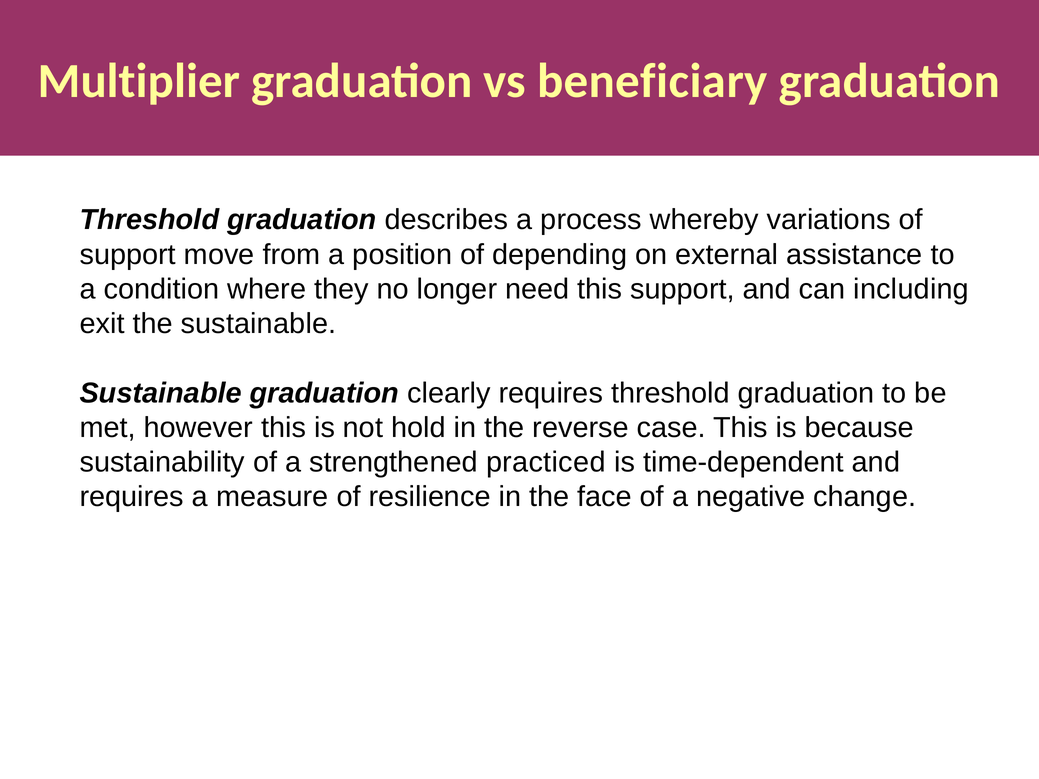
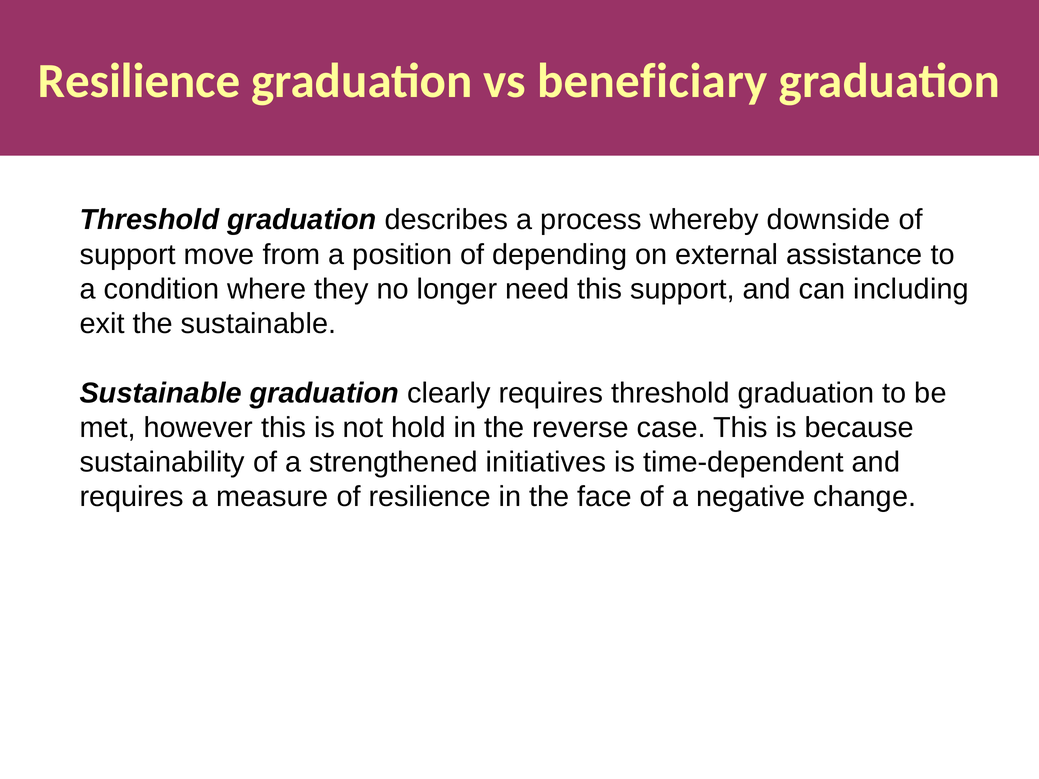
Multiplier: Multiplier -> Resilience (139, 81)
variations: variations -> downside (829, 220)
practiced: practiced -> initiatives (546, 462)
